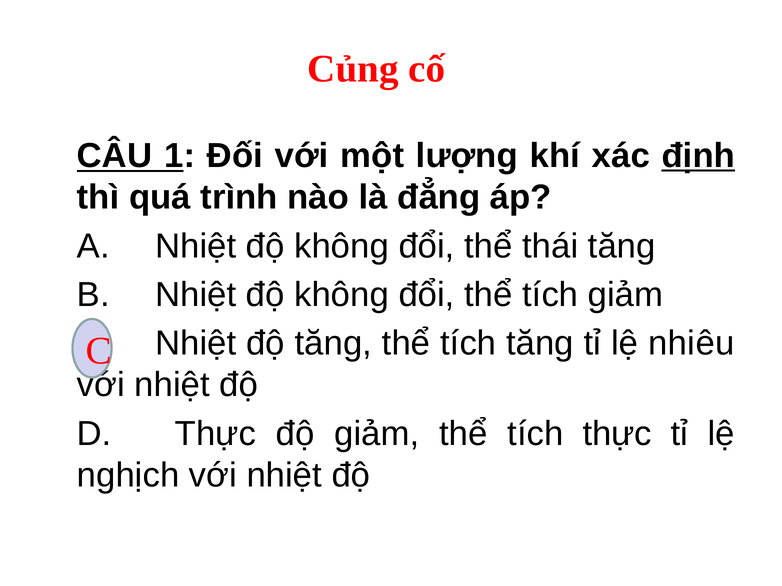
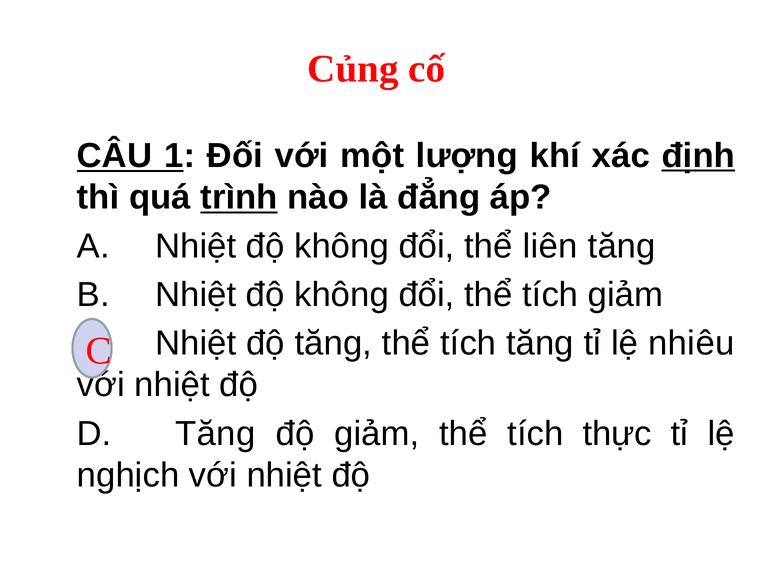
trình underline: none -> present (239, 198)
thái: thái -> liên (550, 246)
D Thực: Thực -> Tăng (215, 434)
